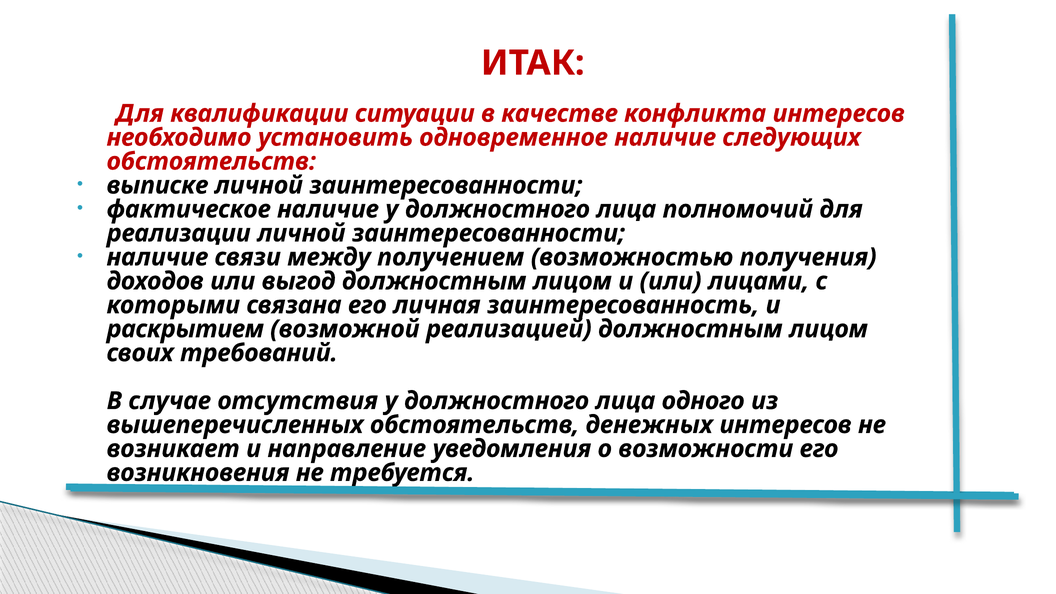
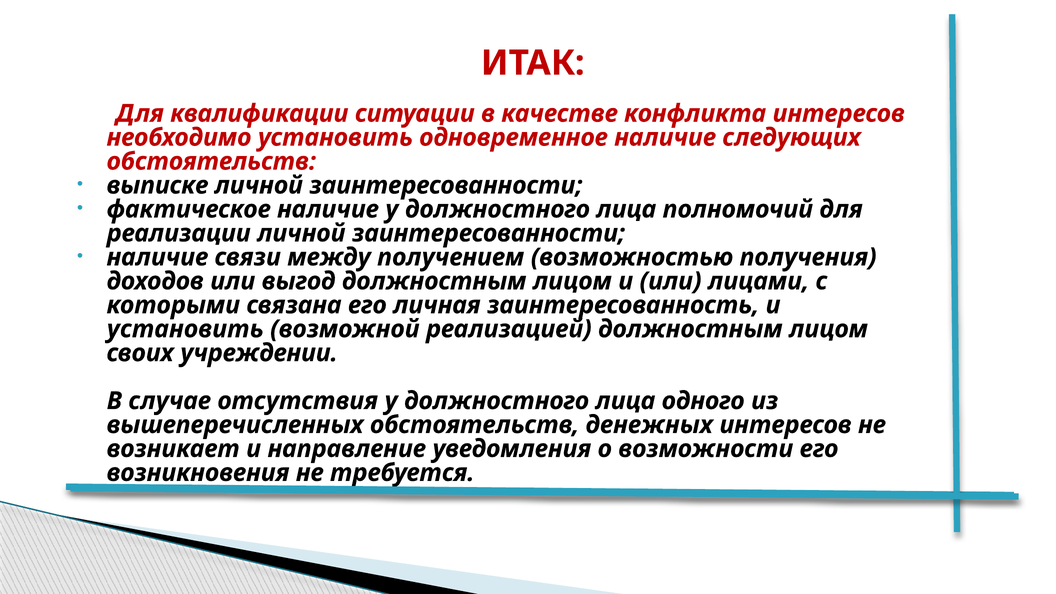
раскрытием: раскрытием -> установить (185, 329)
требований: требований -> учреждении (259, 353)
